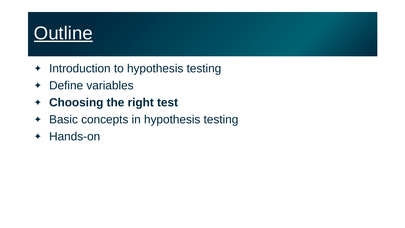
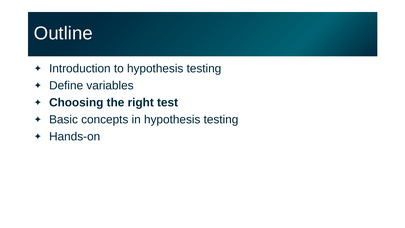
Outline underline: present -> none (63, 33)
